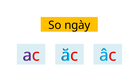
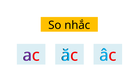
ngày: ngày -> nhắc (77, 25)
